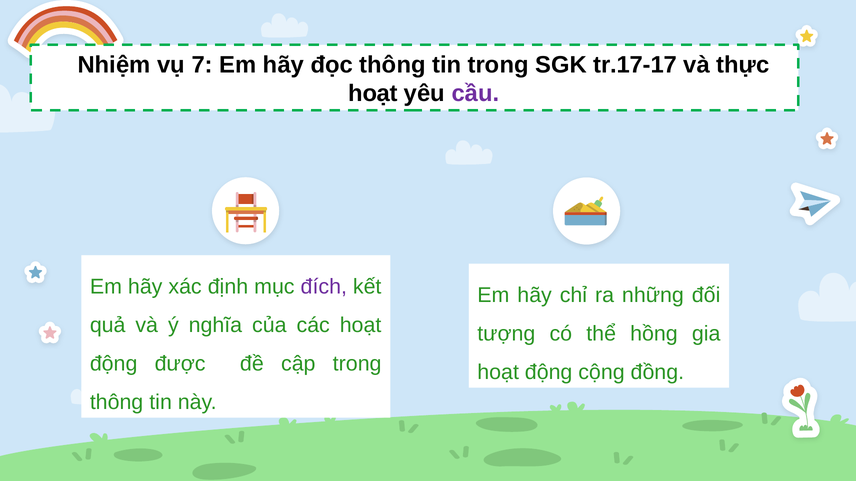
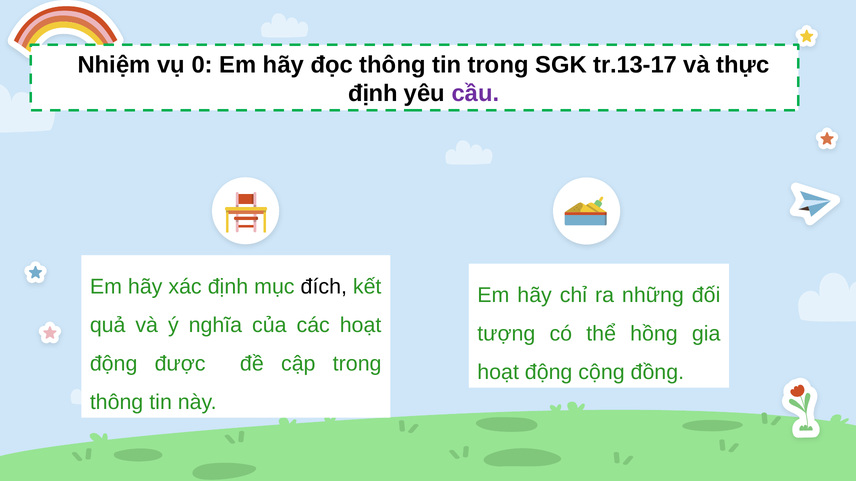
7: 7 -> 0 (202, 65)
tr.17-17: tr.17-17 -> tr.13-17 (635, 65)
hoạt: hoạt -> định (373, 94)
đích colour: purple -> black (324, 287)
